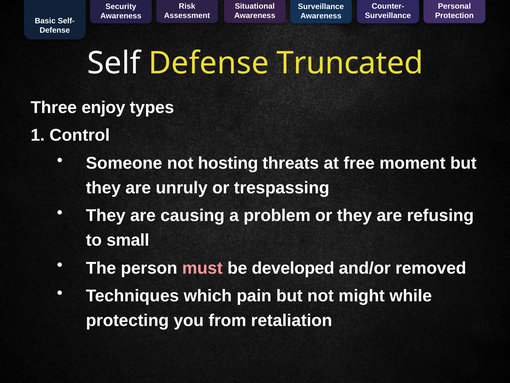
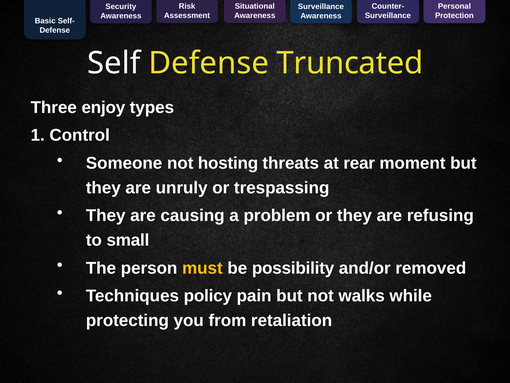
free: free -> rear (359, 163)
must colour: pink -> yellow (202, 268)
developed: developed -> possibility (293, 268)
which: which -> policy (208, 296)
might: might -> walks (362, 296)
